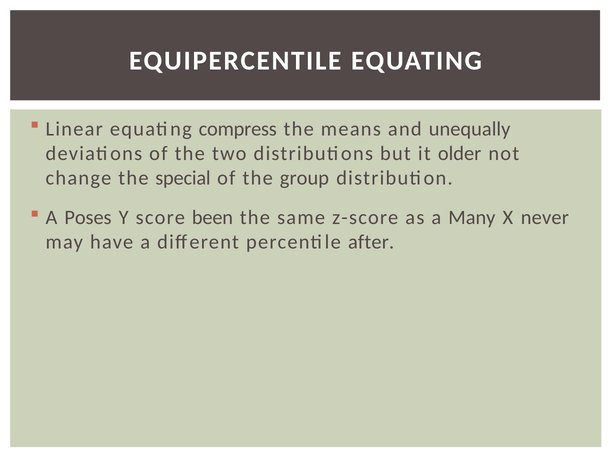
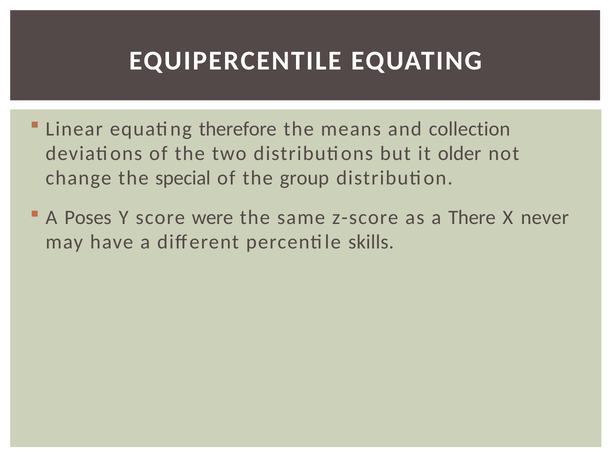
compress: compress -> therefore (238, 129)
unequally: unequally -> collection (470, 129)
been: been -> were (212, 218)
Many: Many -> There (472, 218)
after: after -> skills (371, 242)
